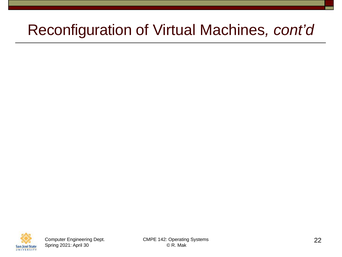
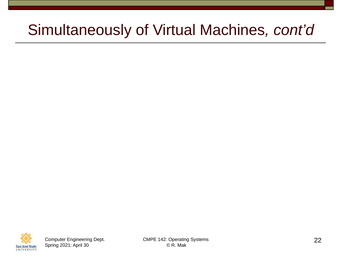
Reconfiguration: Reconfiguration -> Simultaneously (80, 30)
